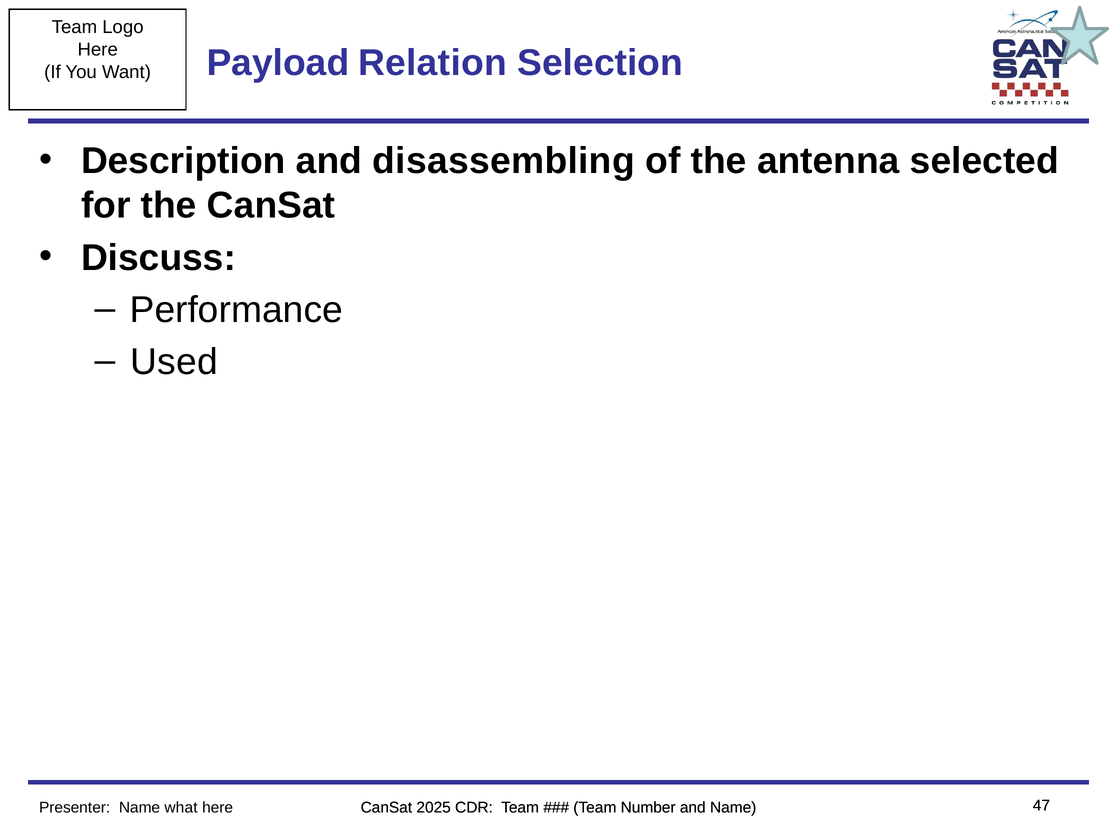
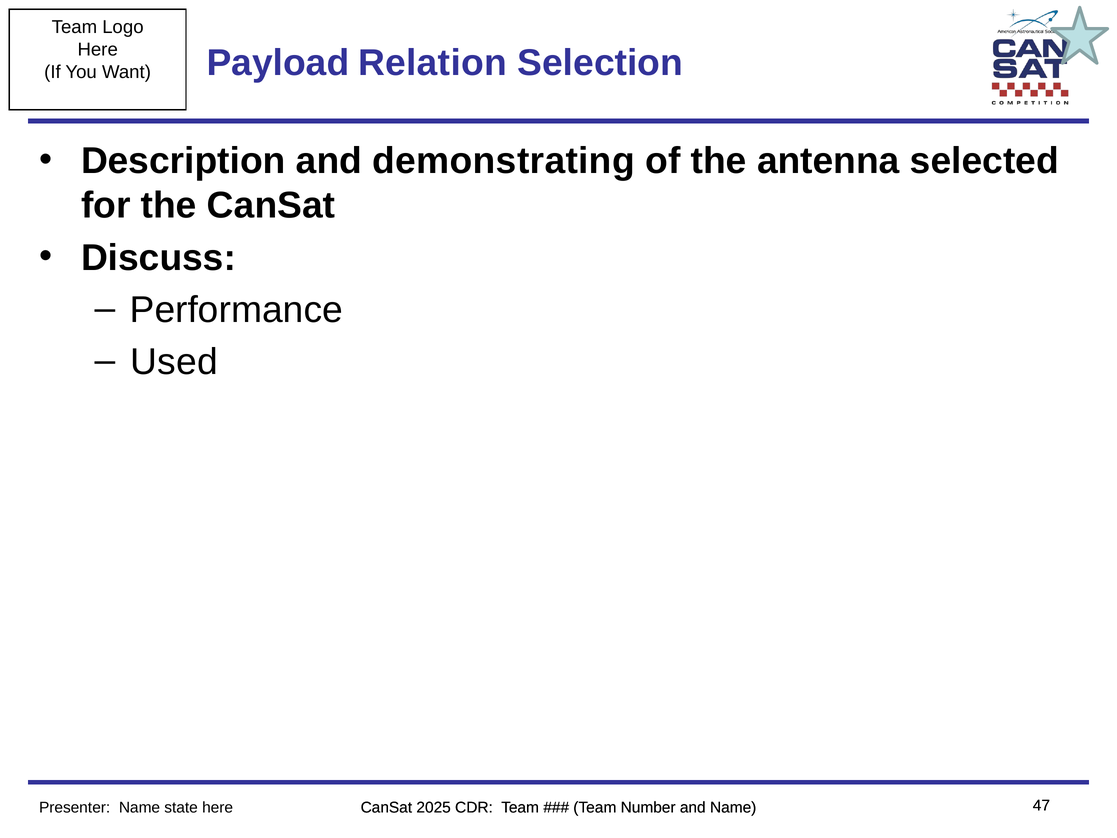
disassembling: disassembling -> demonstrating (504, 161)
what: what -> state (181, 807)
